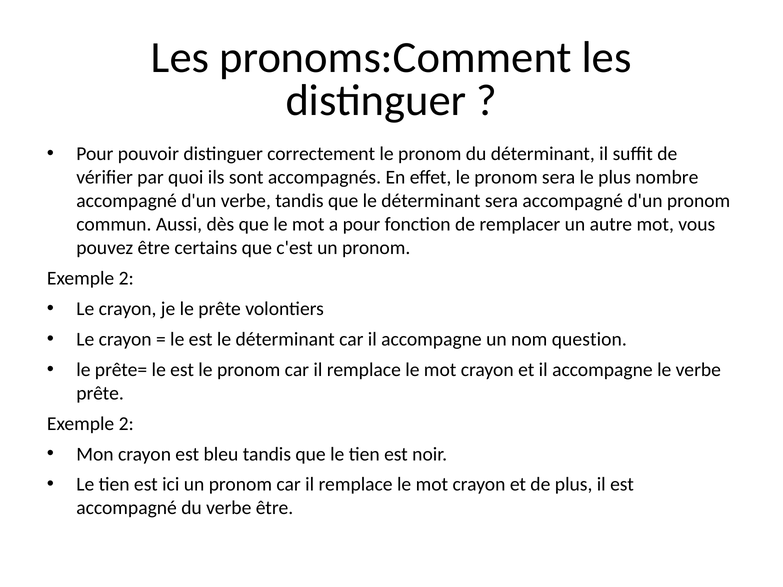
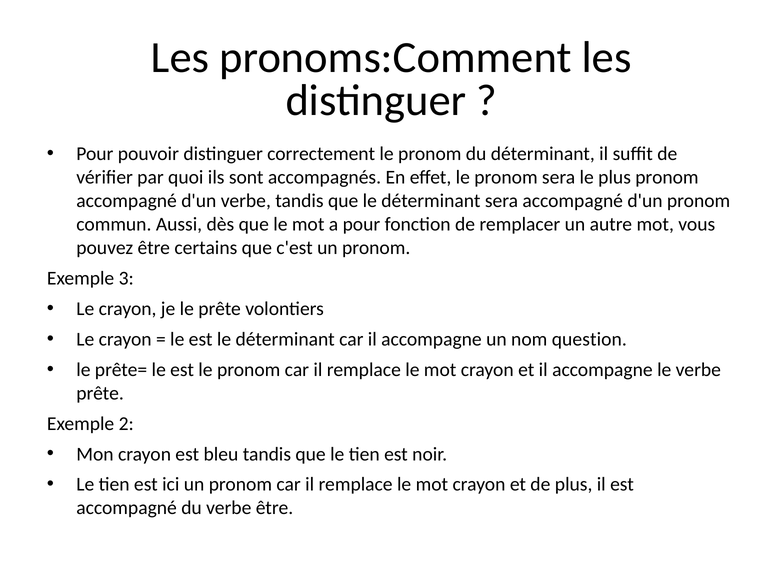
plus nombre: nombre -> pronom (667, 178)
2: 2 -> 3 (126, 278)
